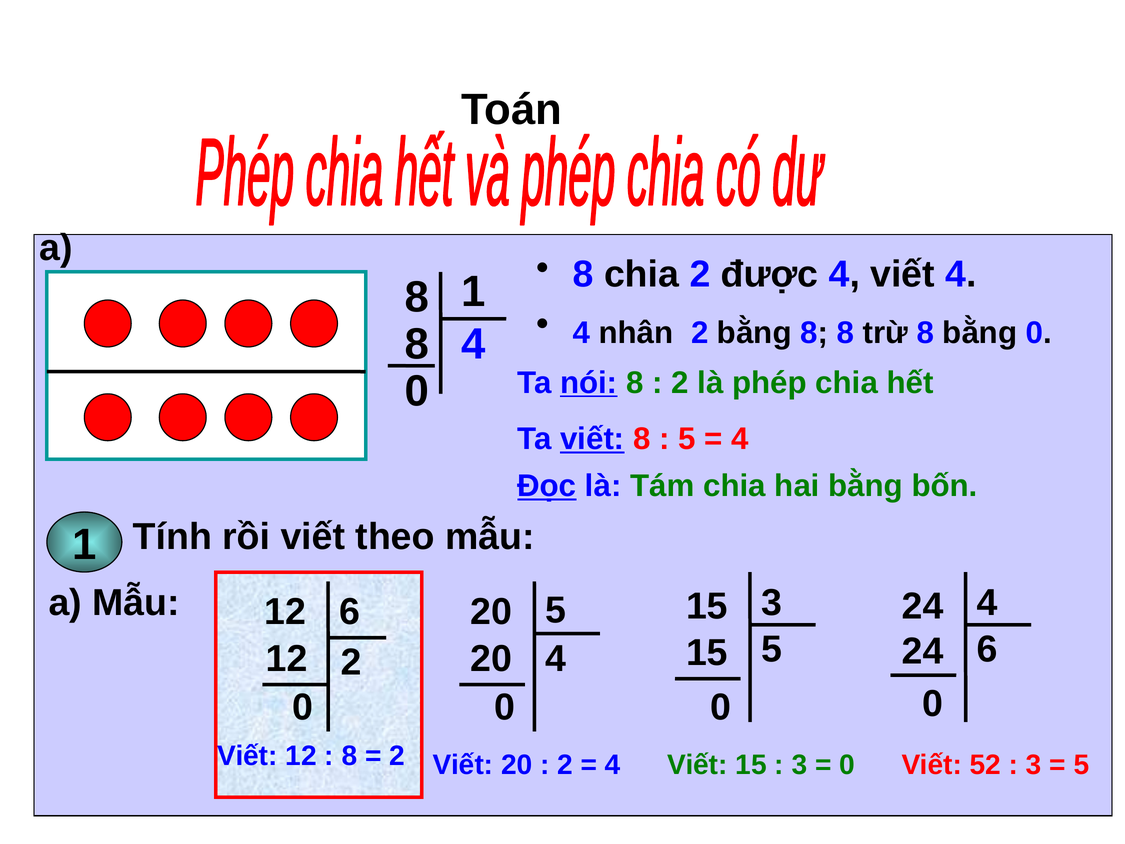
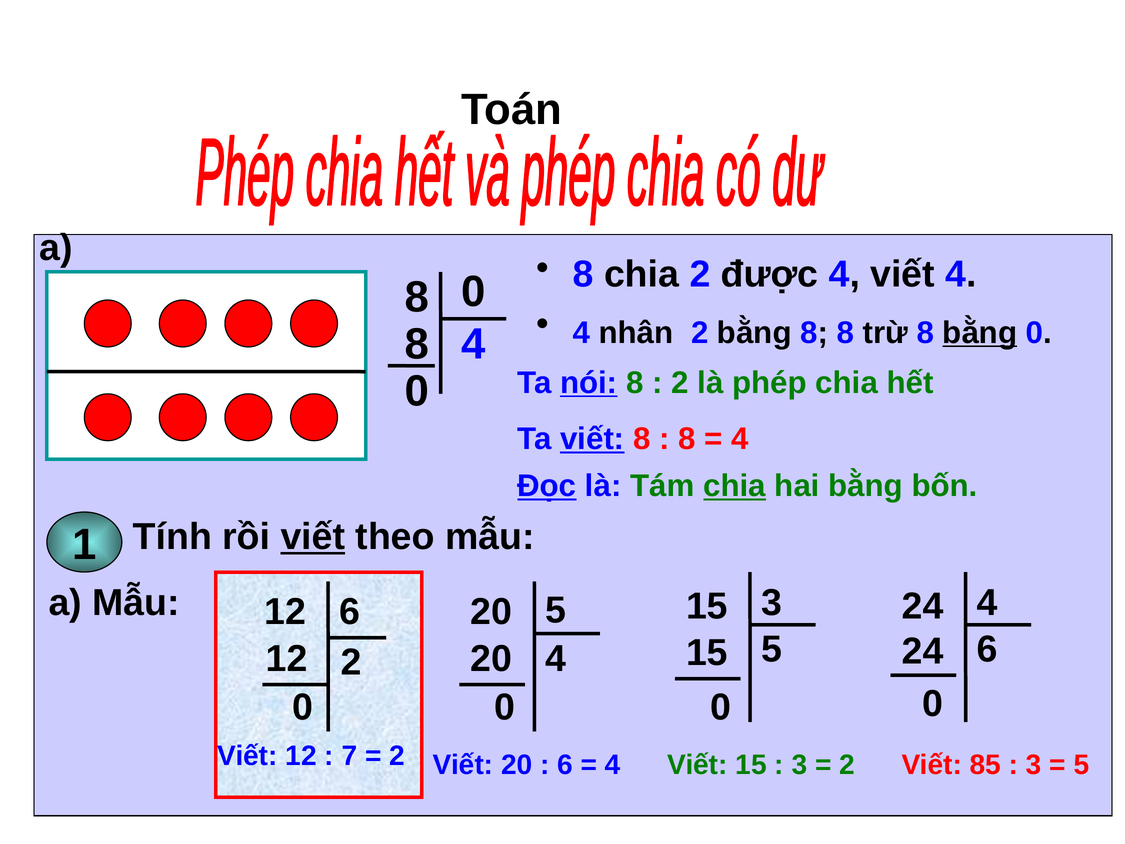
1: 1 -> 0 (473, 292)
bằng underline: none -> present (980, 333)
5: 5 -> 8 (687, 439)
chia underline: none -> present (735, 486)
viết underline: none -> present (313, 537)
8: 8 -> 7 (349, 756)
2: 2 -> 6 (565, 765)
0: 0 -> 2 (847, 765)
52: 52 -> 85 (985, 765)
